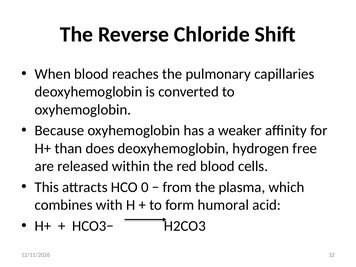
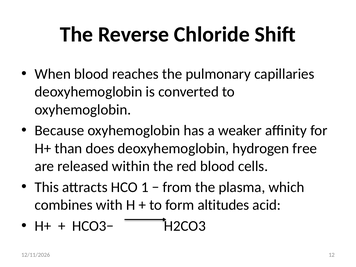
0: 0 -> 1 (145, 187)
humoral: humoral -> altitudes (223, 205)
